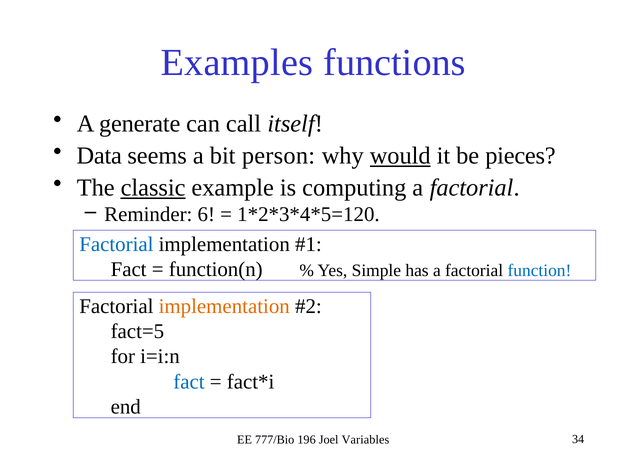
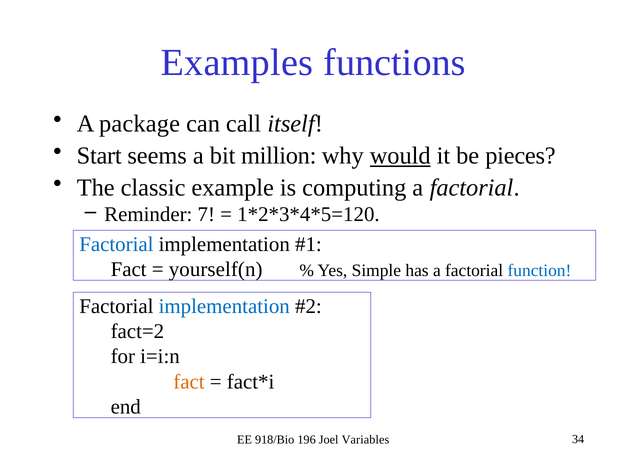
generate: generate -> package (140, 124)
Data: Data -> Start (99, 156)
person: person -> million (279, 156)
classic underline: present -> none (153, 188)
6: 6 -> 7 (206, 215)
function(n: function(n -> yourself(n (216, 269)
implementation colour: orange -> blue (224, 307)
fact=5: fact=5 -> fact=2 (137, 332)
fact colour: blue -> orange (189, 382)
777/Bio: 777/Bio -> 918/Bio (275, 440)
